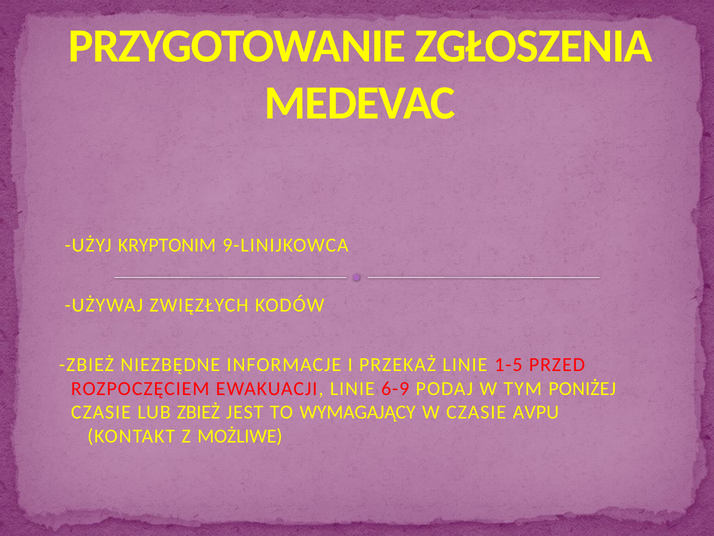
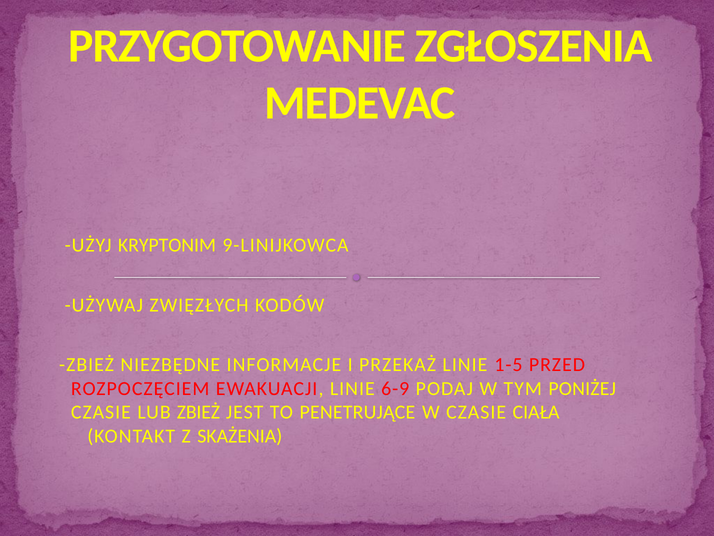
WYMAGAJĄCY: WYMAGAJĄCY -> PENETRUJĄCE (357, 412)
AVPU: AVPU -> CIAŁA (536, 412)
MOŻLIWE: MOŻLIWE -> SKAŻENIA (240, 436)
